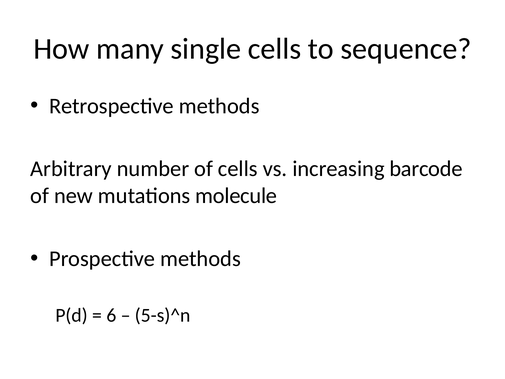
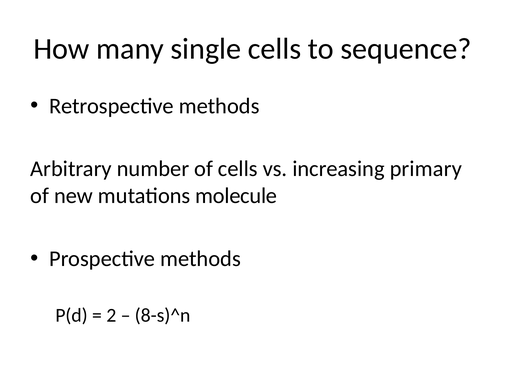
barcode: barcode -> primary (426, 169)
6: 6 -> 2 (111, 315)
5-s)^n: 5-s)^n -> 8-s)^n (163, 315)
